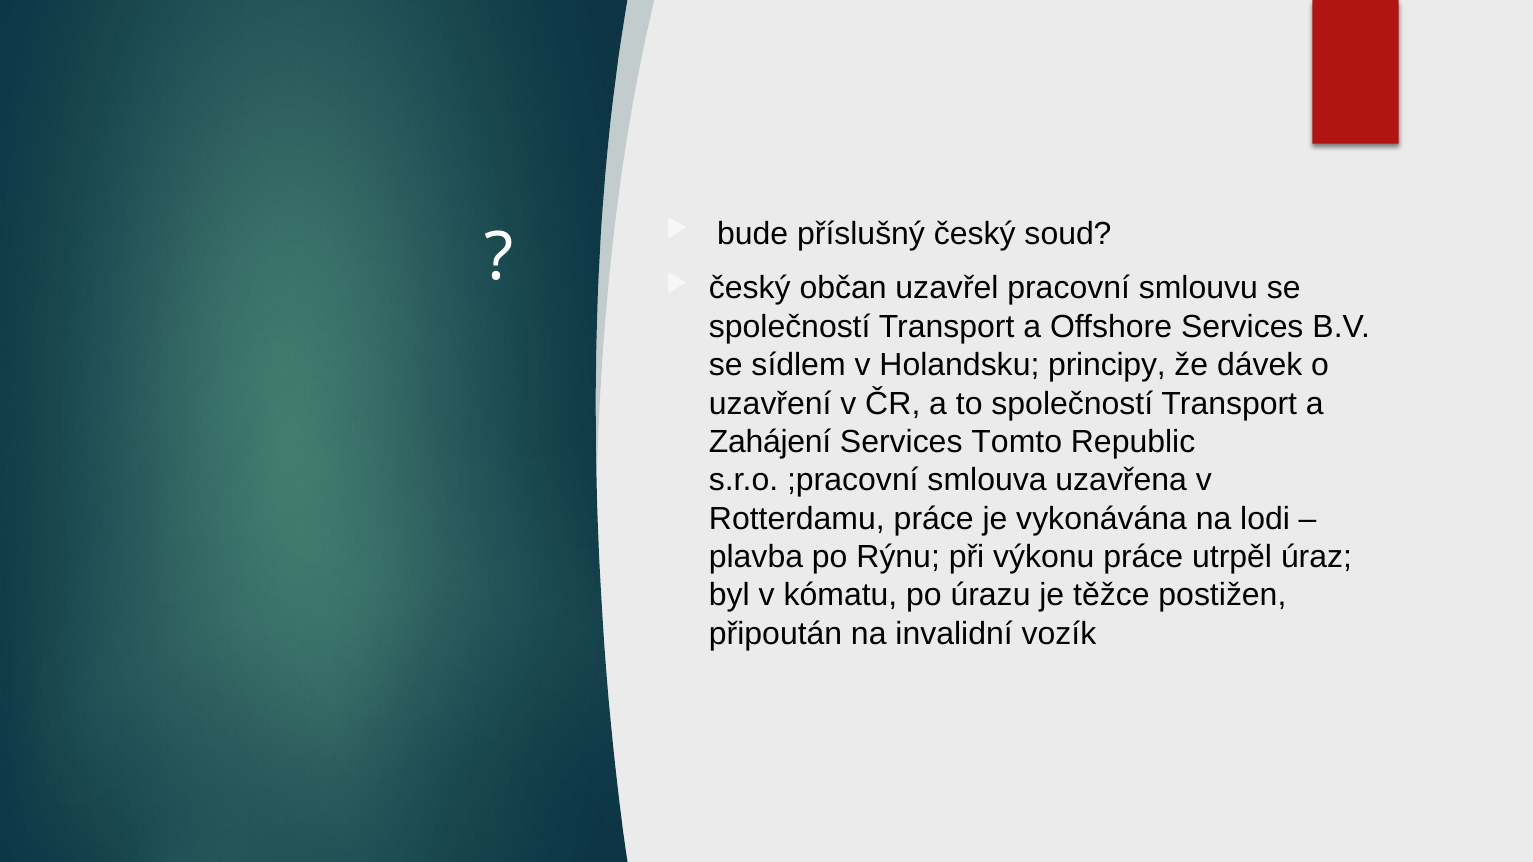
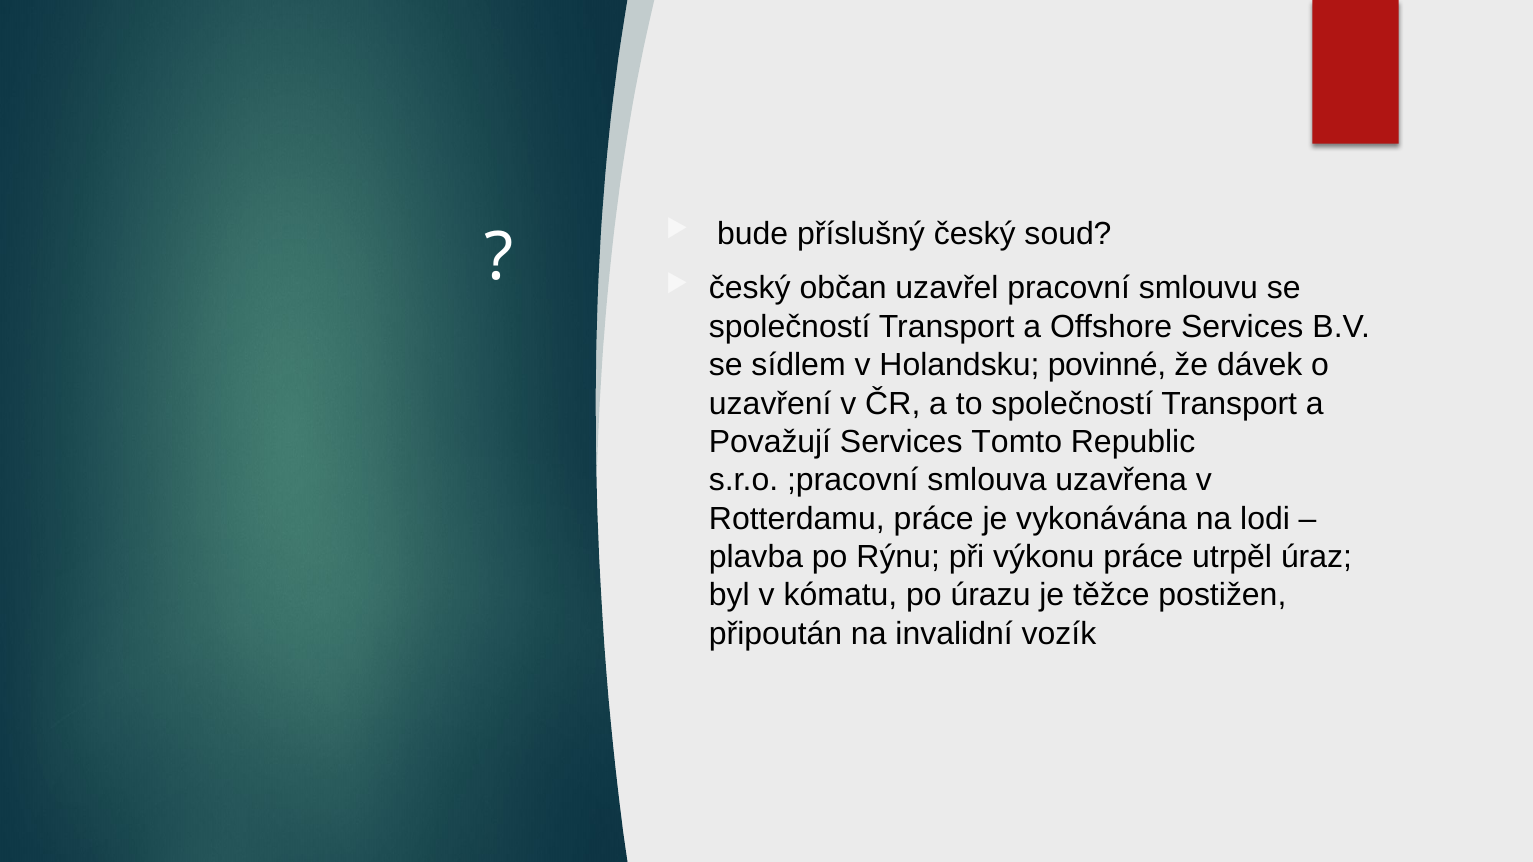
principy: principy -> povinné (1107, 365)
Zahájení: Zahájení -> Považují (770, 442)
